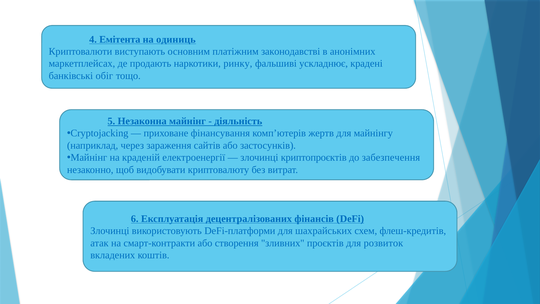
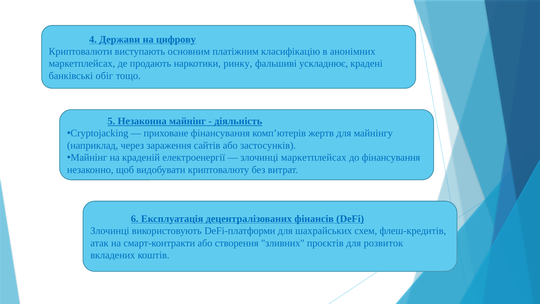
Емітента: Емітента -> Держави (120, 39)
одиниць: одиниць -> цифрову (176, 39)
законодавстві: законодавстві -> класифікацію (291, 51)
злочинці криптопроєктів: криптопроєктів -> маркетплейсах (314, 157)
до забезпечення: забезпечення -> фінансування (391, 157)
